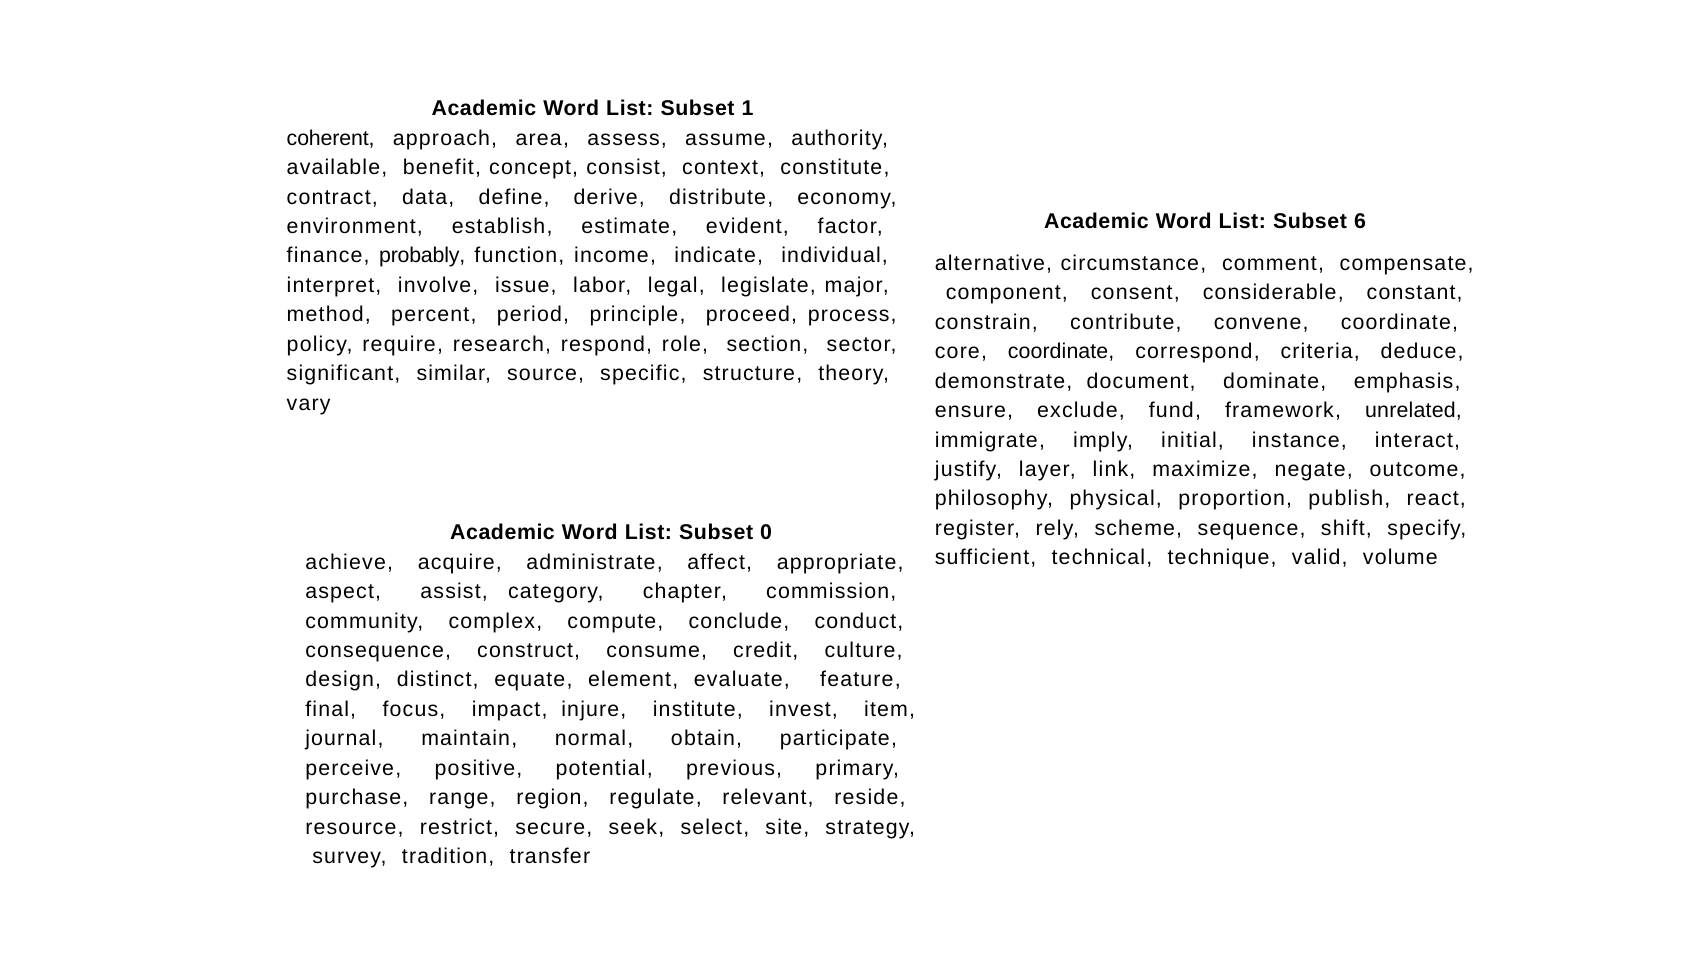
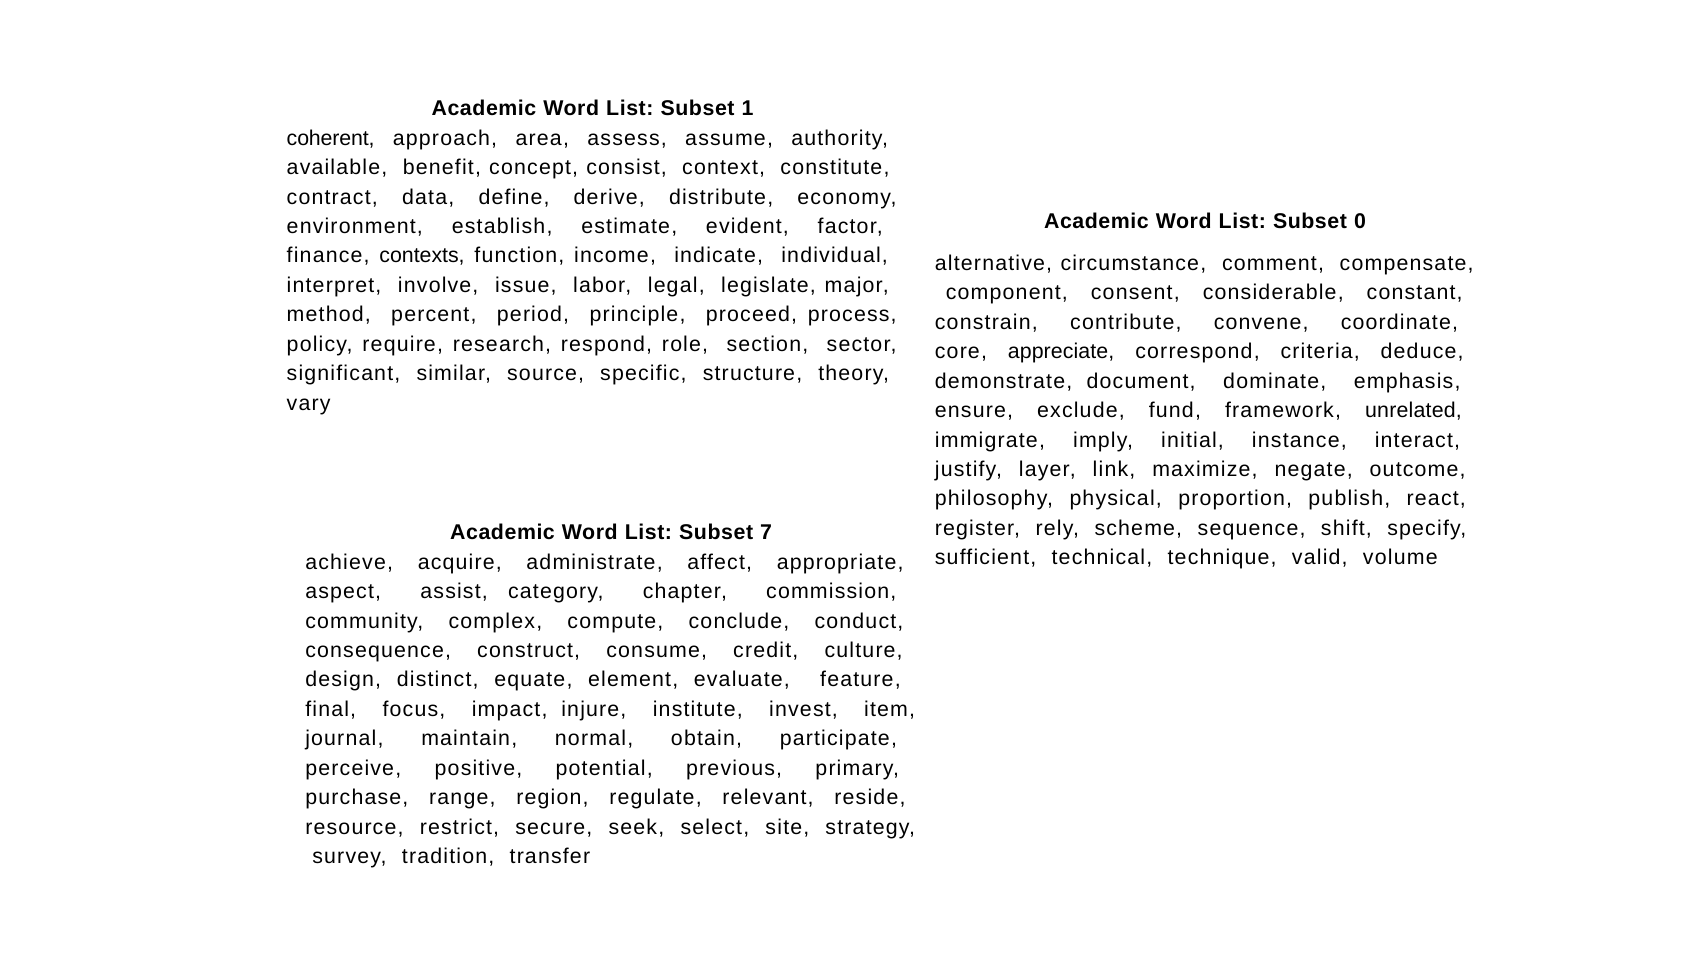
6: 6 -> 0 (1360, 222)
probably: probably -> contexts (422, 256)
core coordinate: coordinate -> appreciate (1061, 352)
0: 0 -> 7 (766, 533)
